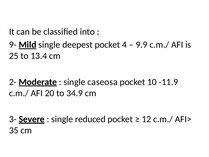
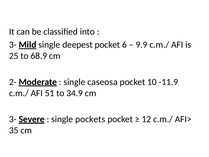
9-: 9- -> 3- (13, 45)
4: 4 -> 6 (124, 45)
13.4: 13.4 -> 68.9 (39, 56)
20: 20 -> 51 (50, 93)
reduced: reduced -> pockets (90, 119)
